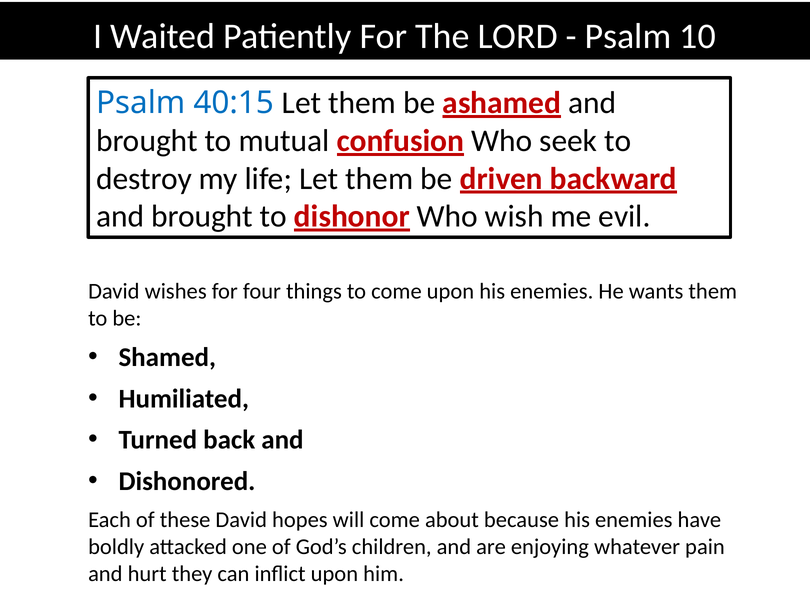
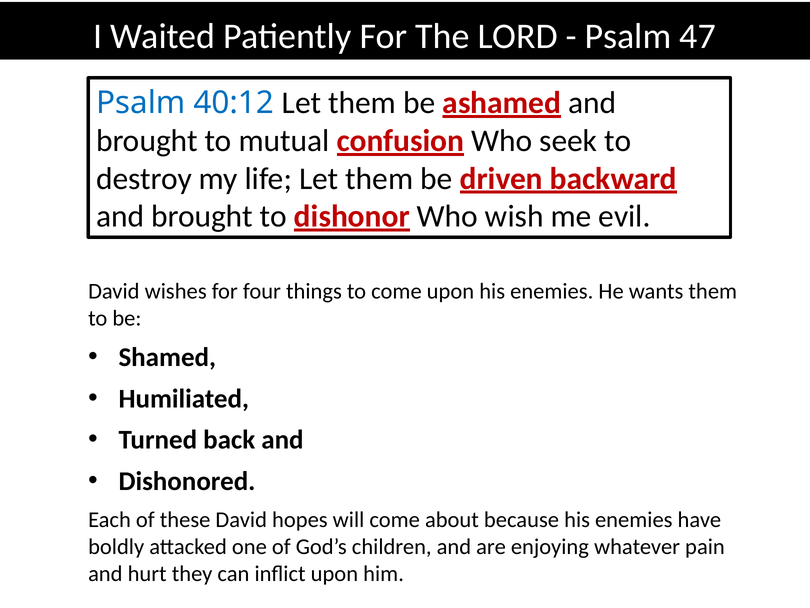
10: 10 -> 47 (698, 37)
40:15: 40:15 -> 40:12 (234, 103)
